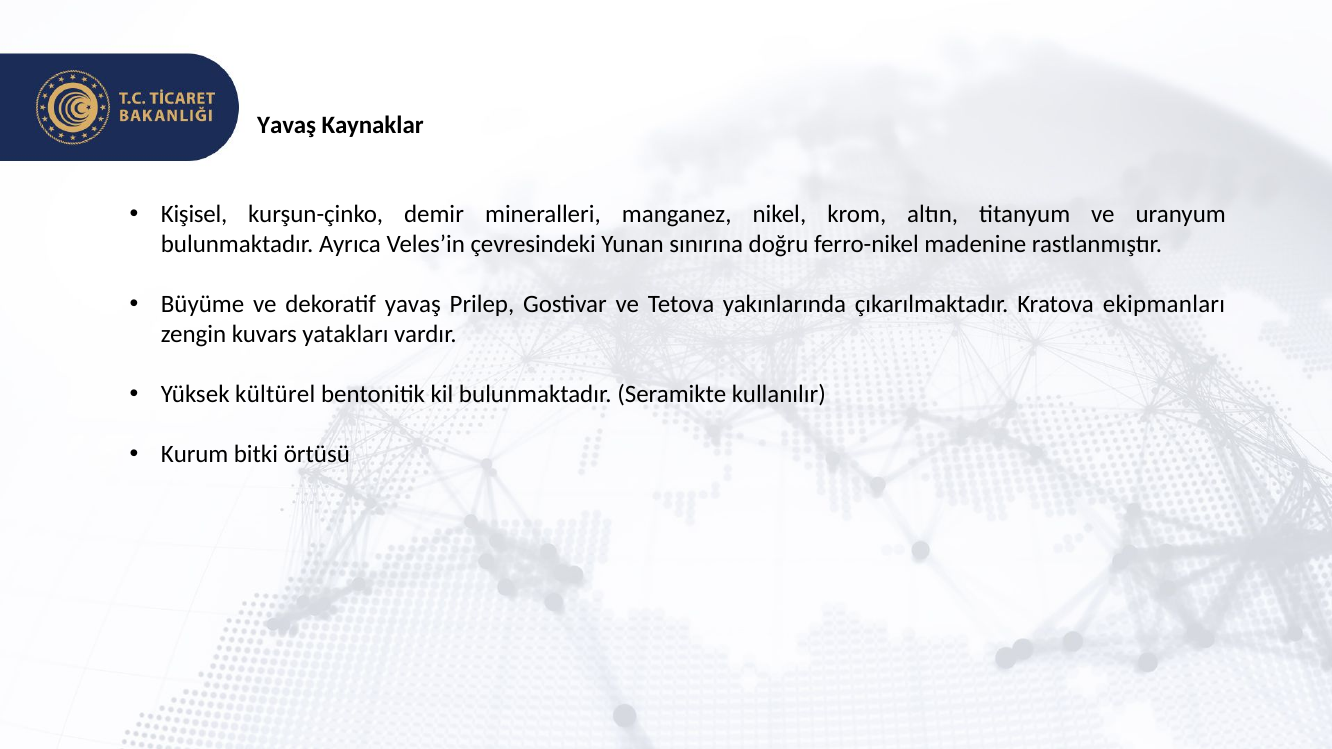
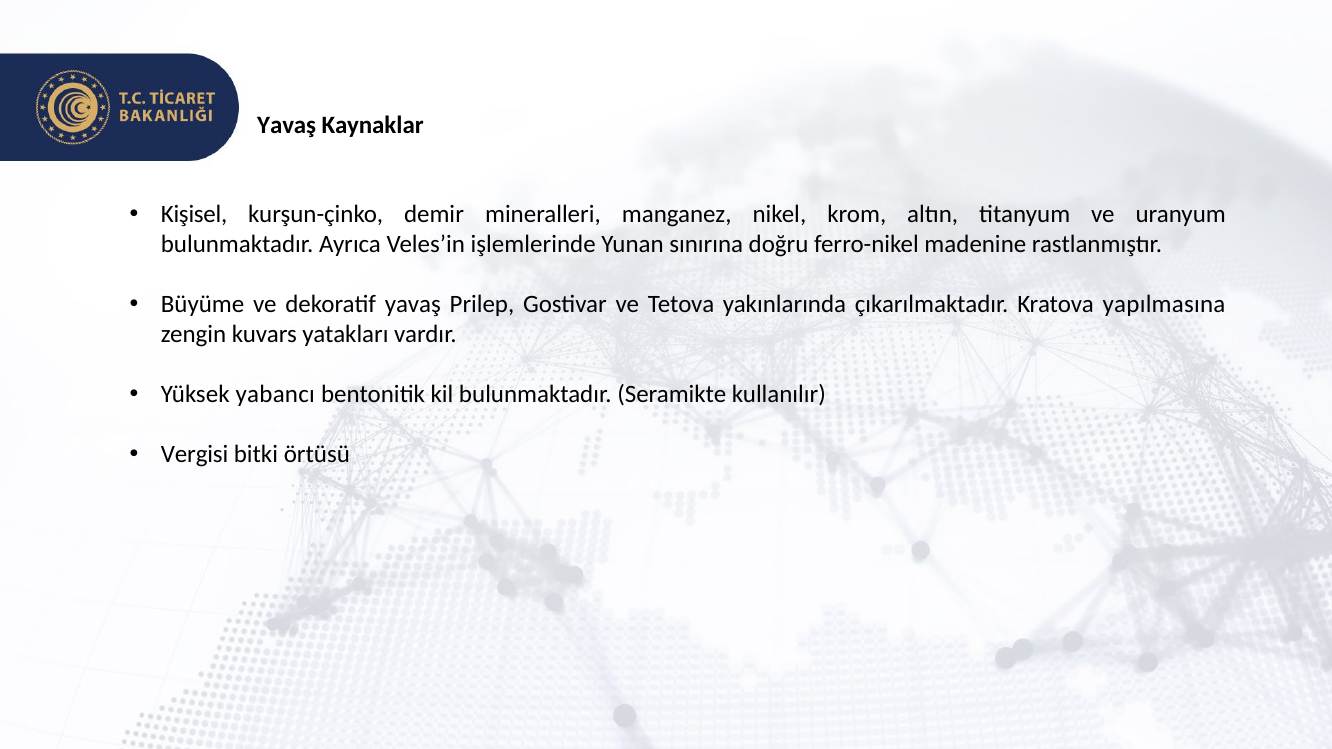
çevresindeki: çevresindeki -> işlemlerinde (533, 245)
ekipmanları: ekipmanları -> yapılmasına (1164, 305)
kültürel: kültürel -> yabancı (275, 395)
Kurum: Kurum -> Vergisi (195, 455)
